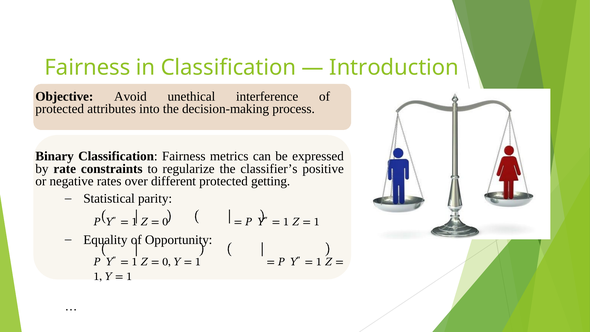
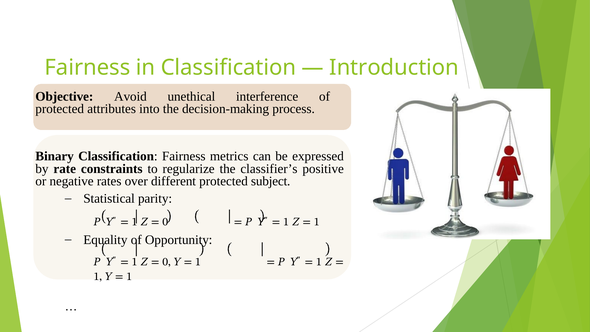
getting: getting -> subject (271, 181)
